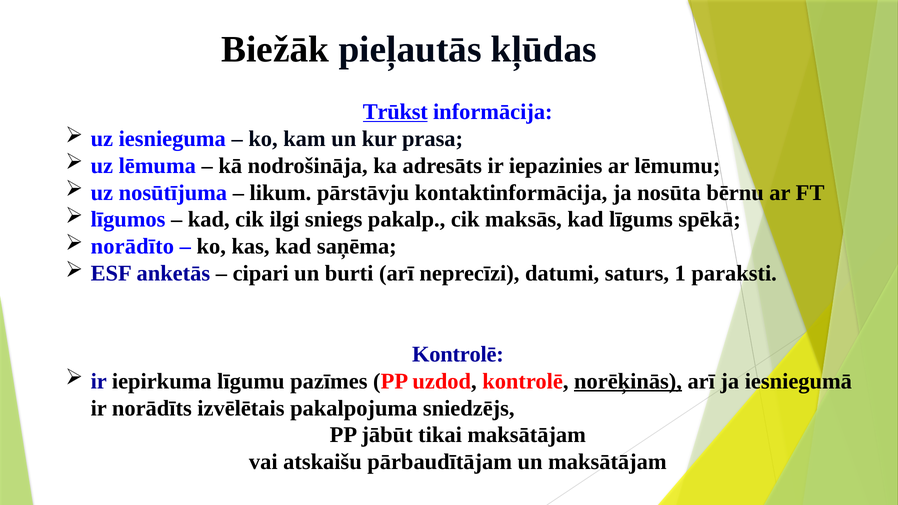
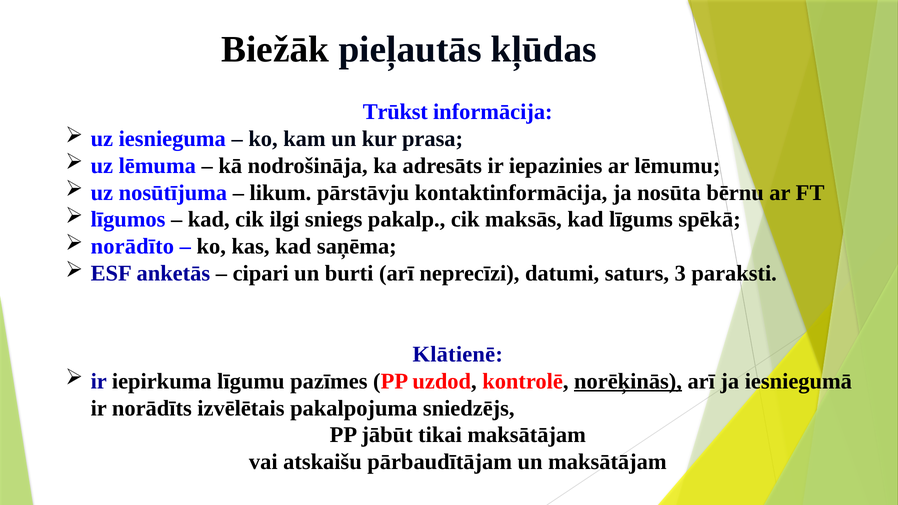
Trūkst underline: present -> none (395, 112)
1: 1 -> 3 (680, 273)
Kontrolē: Kontrolē -> Klātienē (458, 354)
